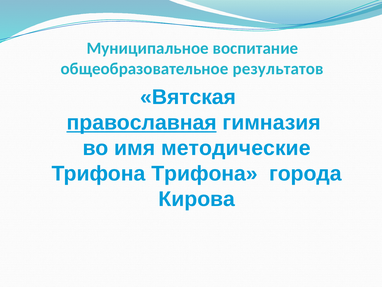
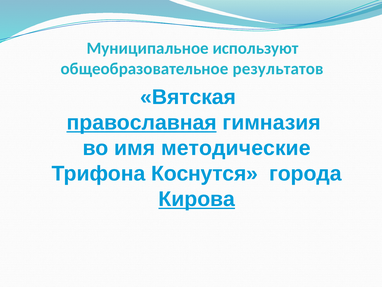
воспитание: воспитание -> используют (256, 48)
Трифона Трифона: Трифона -> Коснутся (205, 173)
Кирова underline: none -> present (197, 199)
